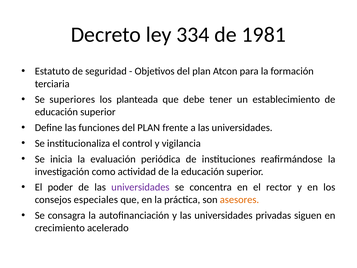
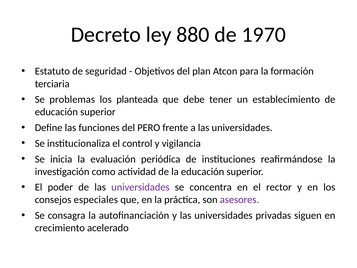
334: 334 -> 880 (193, 35)
1981: 1981 -> 1970 (264, 35)
superiores: superiores -> problemas (72, 99)
funciones del PLAN: PLAN -> PERO (149, 128)
asesores colour: orange -> purple (239, 200)
